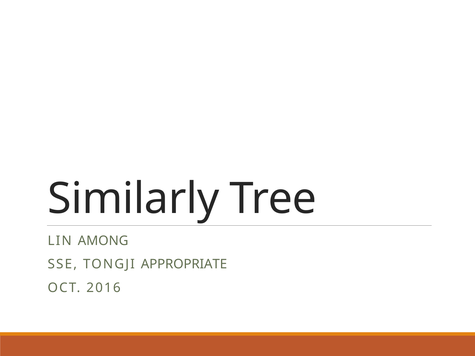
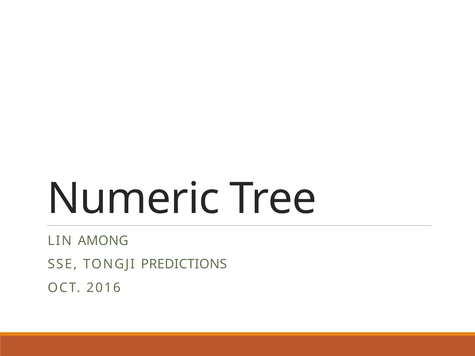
Similarly: Similarly -> Numeric (133, 199)
APPROPRIATE: APPROPRIATE -> PREDICTIONS (184, 264)
